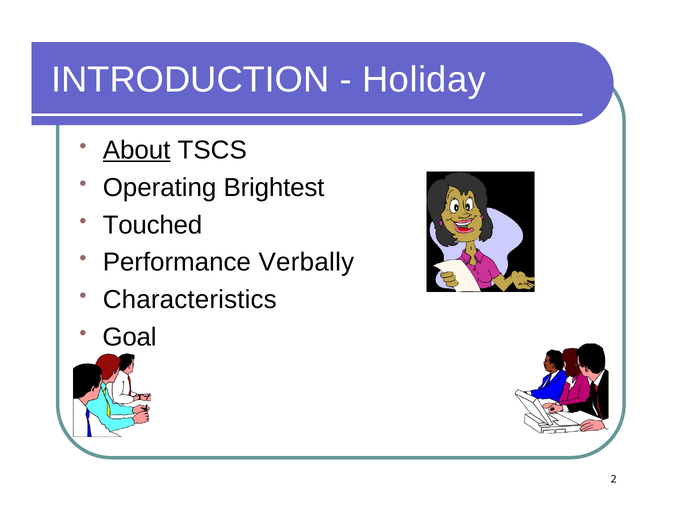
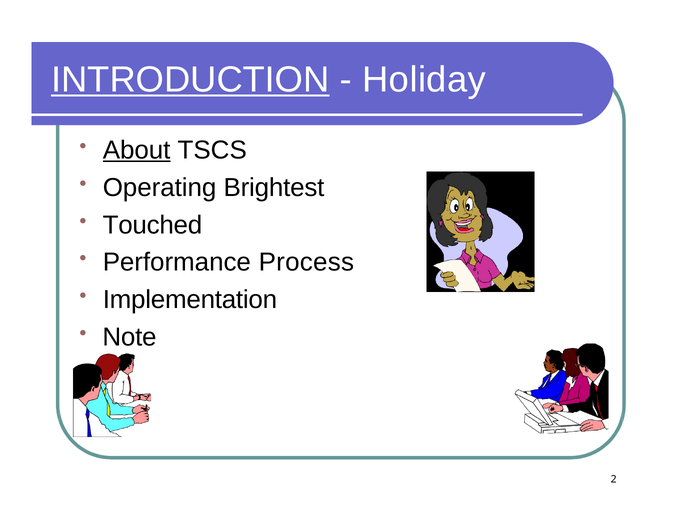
INTRODUCTION underline: none -> present (190, 80)
Verbally: Verbally -> Process (306, 262)
Characteristics: Characteristics -> Implementation (190, 300)
Goal: Goal -> Note (130, 337)
